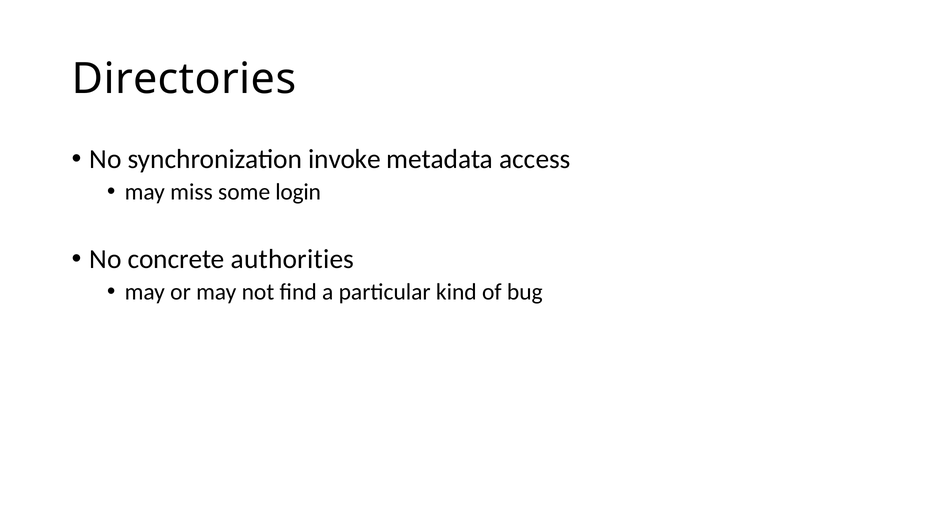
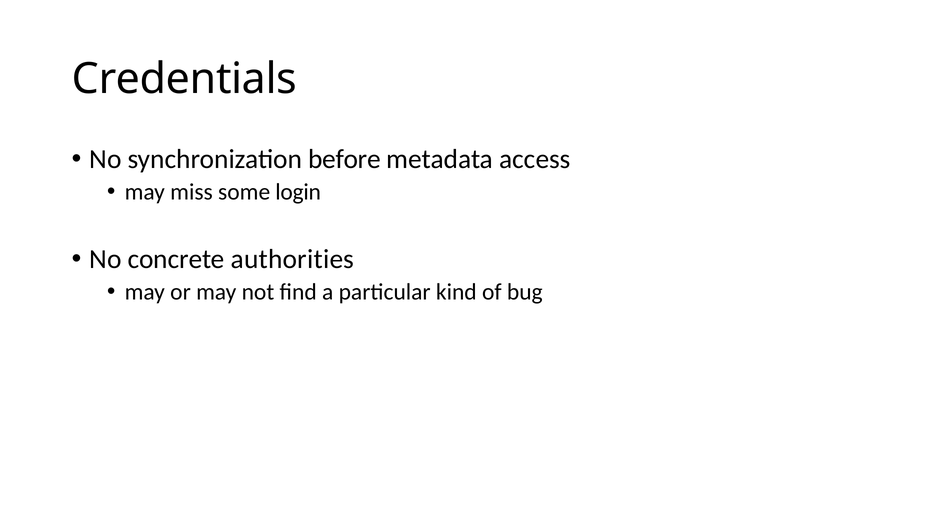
Directories: Directories -> Credentials (184, 79)
invoke: invoke -> before (345, 159)
